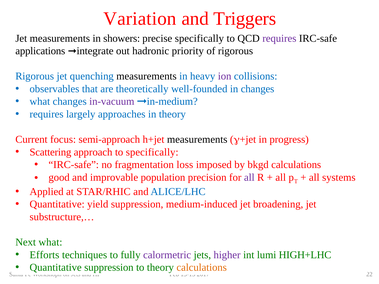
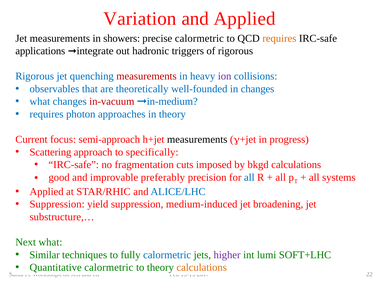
and Triggers: Triggers -> Applied (245, 19)
precise specifically: specifically -> calormetric (199, 38)
requires colour: purple -> orange (279, 38)
priority: priority -> triggers (188, 51)
measurements colour: black -> red (147, 76)
in-vacuum colour: purple -> red (112, 102)
largely: largely -> photon (81, 114)
loss: loss -> cuts (185, 165)
population: population -> preferably (163, 177)
all colour: purple -> blue (249, 177)
Quantitative: Quantitative -> Suppression (57, 204)
Efforts: Efforts -> Similar (45, 255)
calormetric colour: purple -> blue (167, 255)
HIGH+LHC: HIGH+LHC -> SOFT+LHC (305, 255)
Quantitative suppression: suppression -> calormetric (109, 268)
